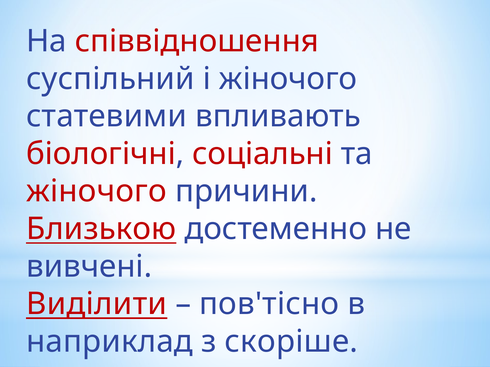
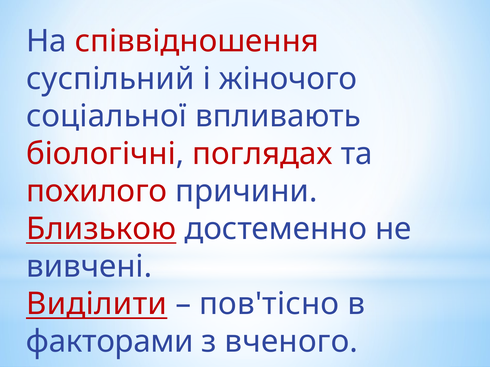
статевими: статевими -> соціальної (107, 116)
соціальні: соціальні -> поглядах (262, 154)
жіночого: жіночого -> похилого (97, 192)
наприклад: наприклад -> факторами (110, 342)
скоріше: скоріше -> вченого (291, 342)
